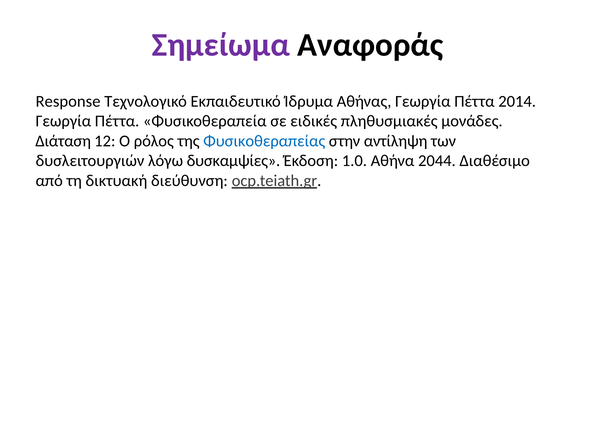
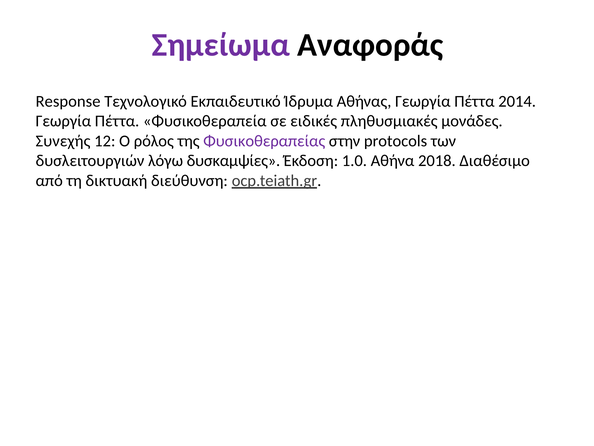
Διάταση: Διάταση -> Συνεχής (63, 141)
Φυσικοθεραπείας colour: blue -> purple (264, 141)
αντίληψη: αντίληψη -> protocols (396, 141)
2044: 2044 -> 2018 (437, 161)
